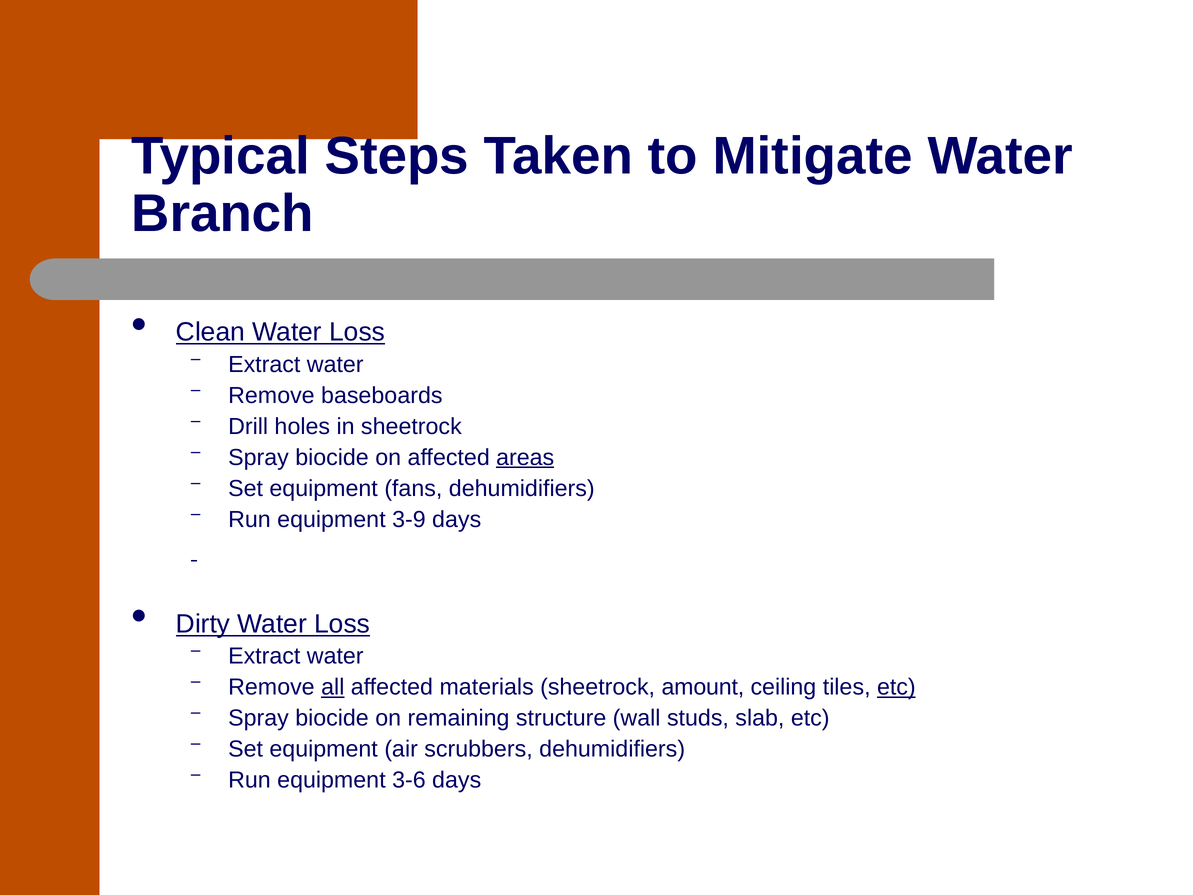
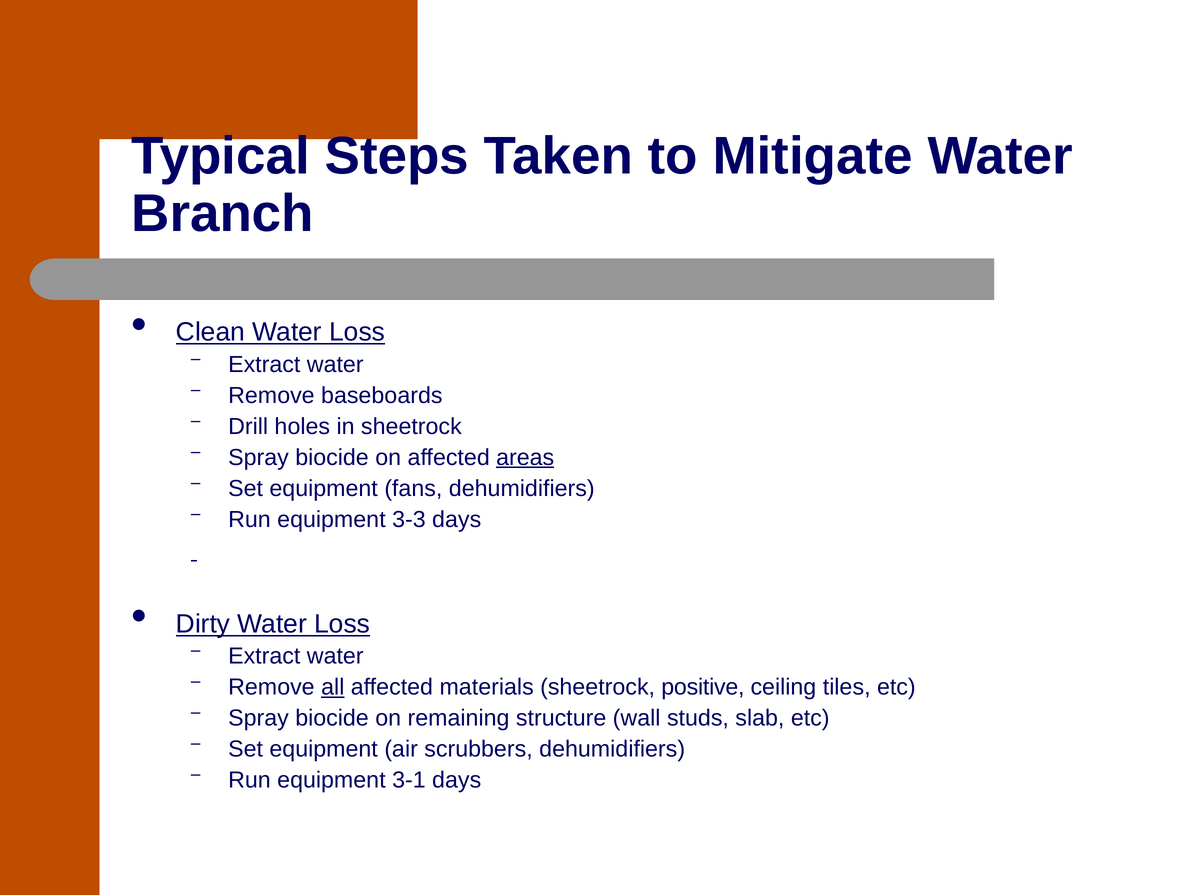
3-9: 3-9 -> 3-3 (409, 519)
amount: amount -> positive (703, 687)
etc underline: present -> none (896, 687)
3-6: 3-6 -> 3-1 (409, 780)
